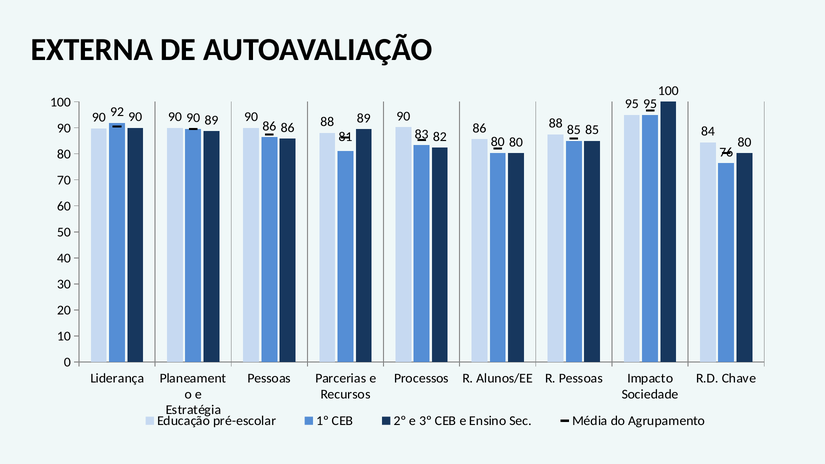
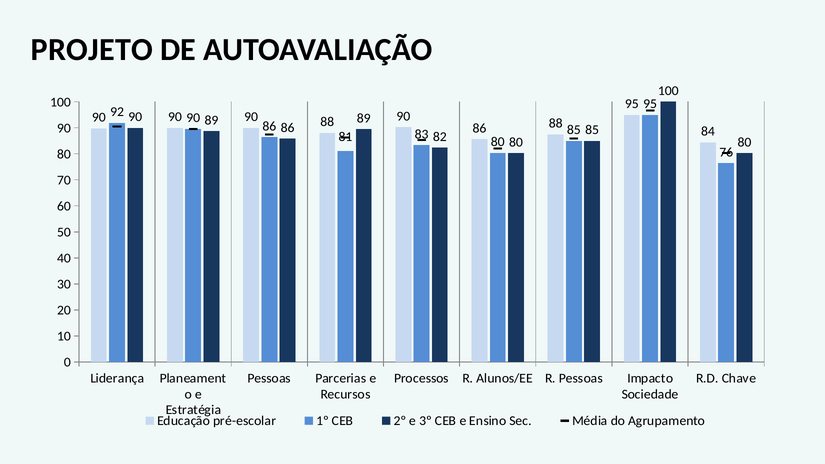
EXTERNA: EXTERNA -> PROJETO (92, 50)
